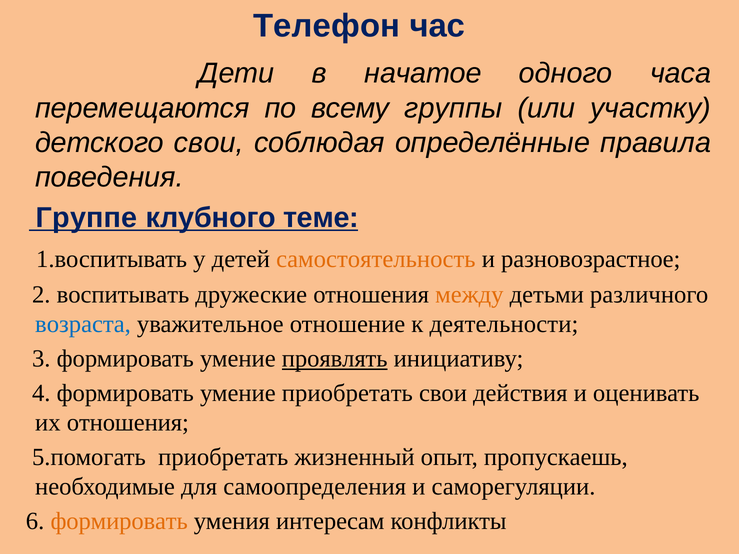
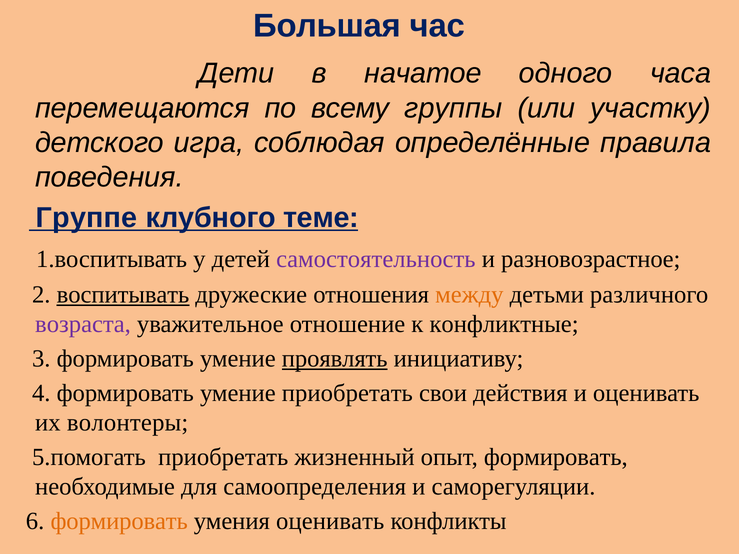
Телефон: Телефон -> Большая (327, 26)
детского свои: свои -> игра (209, 143)
самостоятельность colour: orange -> purple (376, 259)
воспитывать underline: none -> present (123, 295)
возраста colour: blue -> purple (83, 324)
деятельности: деятельности -> конфликтные (504, 324)
их отношения: отношения -> волонтеры (128, 423)
опыт пропускаешь: пропускаешь -> формировать (556, 457)
умения интересам: интересам -> оценивать (330, 521)
